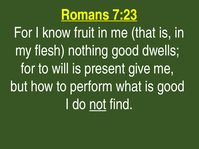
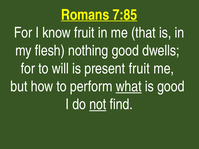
7:23: 7:23 -> 7:85 (125, 15)
present give: give -> fruit (139, 69)
what underline: none -> present (129, 87)
